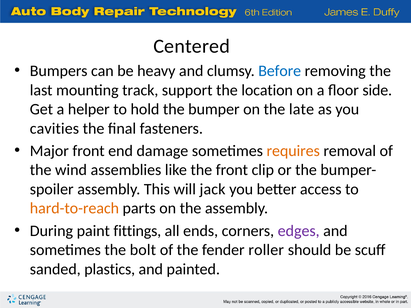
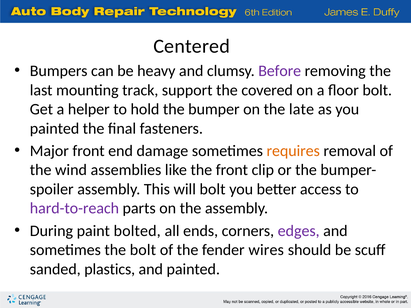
Before colour: blue -> purple (280, 71)
location: location -> covered (267, 90)
floor side: side -> bolt (377, 90)
cavities: cavities -> painted (55, 129)
will jack: jack -> bolt (213, 189)
hard-to-reach colour: orange -> purple (74, 209)
fittings: fittings -> bolted (137, 231)
roller: roller -> wires (266, 250)
